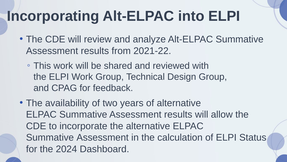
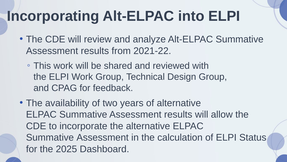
2024: 2024 -> 2025 (66, 149)
